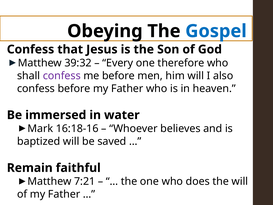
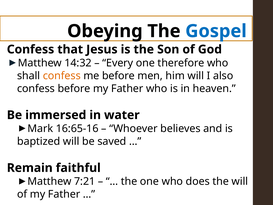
39:32: 39:32 -> 14:32 (78, 63)
confess colour: purple -> orange (62, 76)
16:18-16: 16:18-16 -> 16:65-16 (77, 128)
